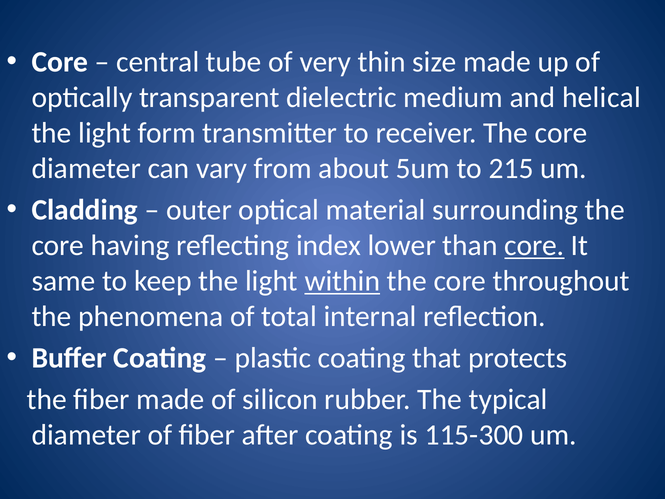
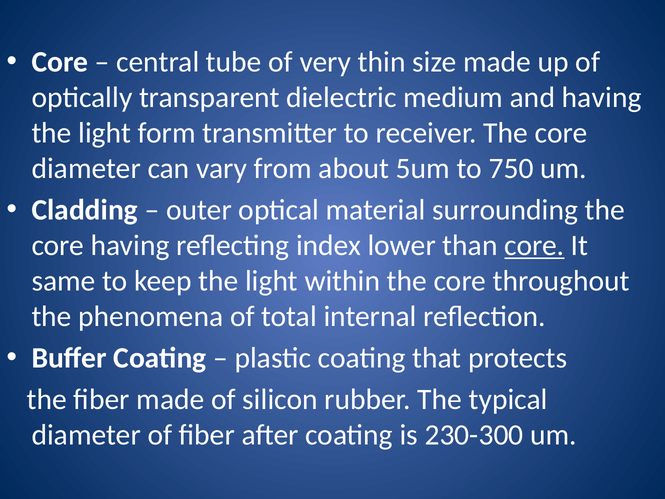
and helical: helical -> having (602, 97)
215: 215 -> 750 (511, 168)
within underline: present -> none (342, 281)
115-300: 115-300 -> 230-300 (474, 435)
